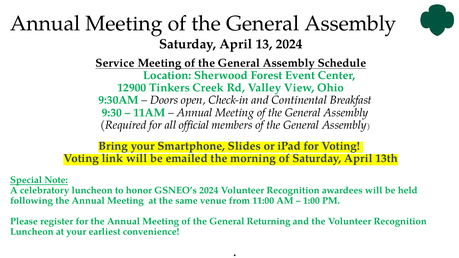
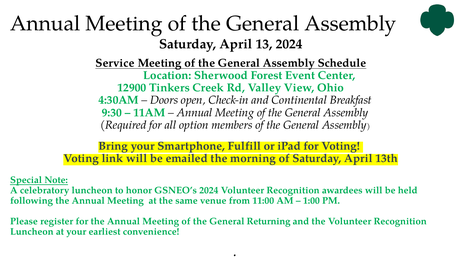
9:30AM: 9:30AM -> 4:30AM (119, 100)
official: official -> option (194, 125)
Slides: Slides -> Fulfill (244, 146)
